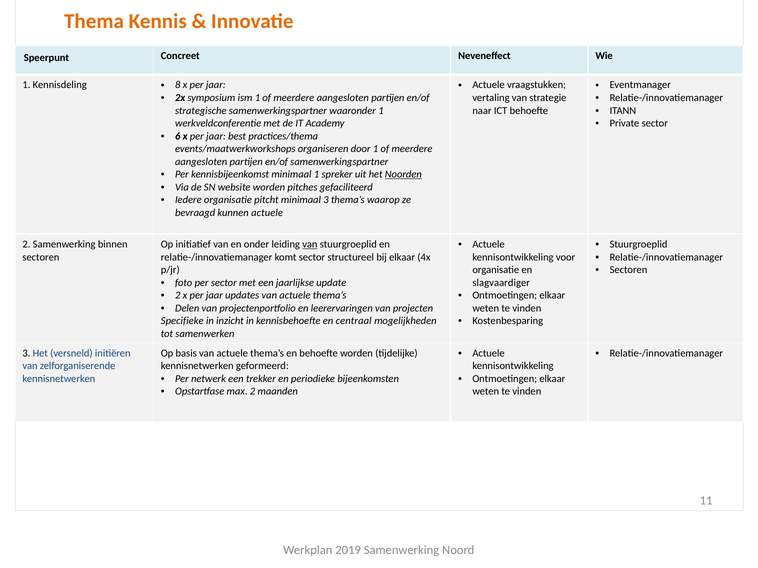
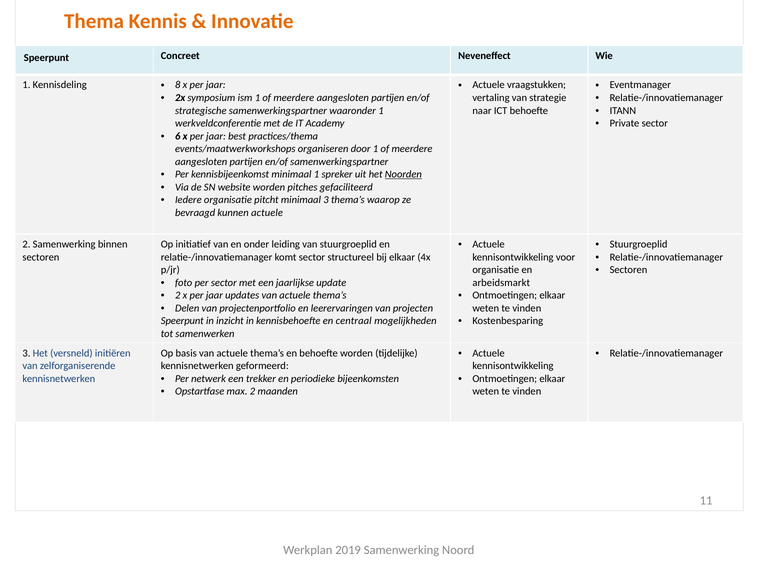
van underline: present -> none (310, 245)
slagvaardiger: slagvaardiger -> arbeidsmarkt (501, 283)
Specifieke: Specifieke -> Speerpunt (182, 321)
